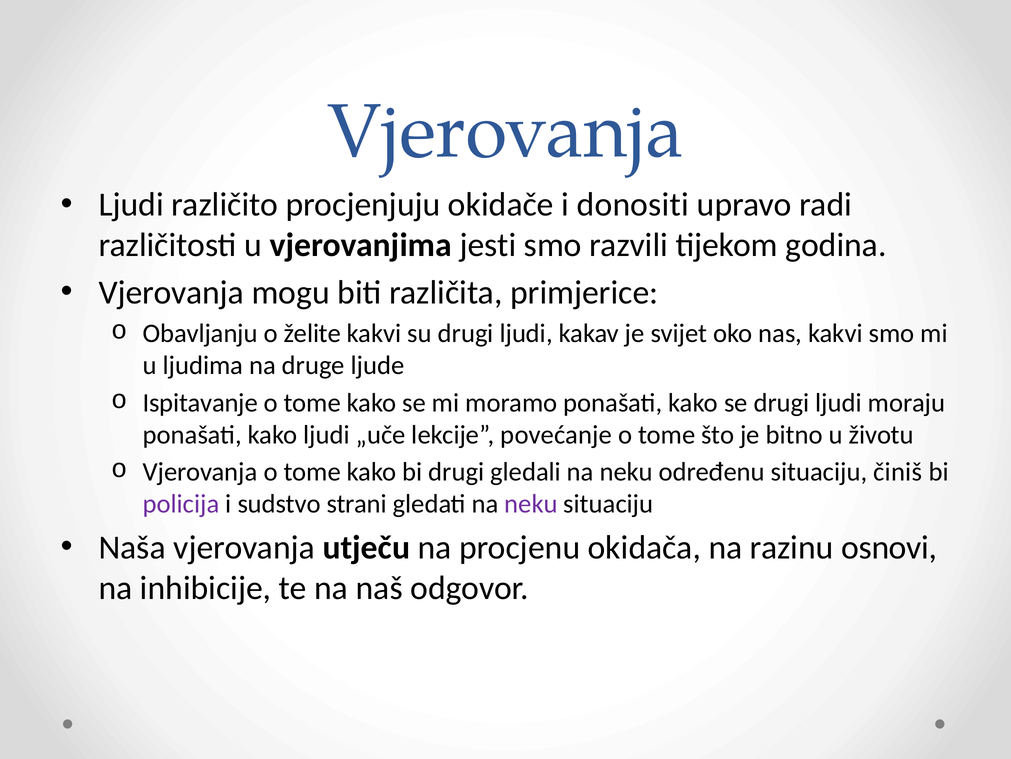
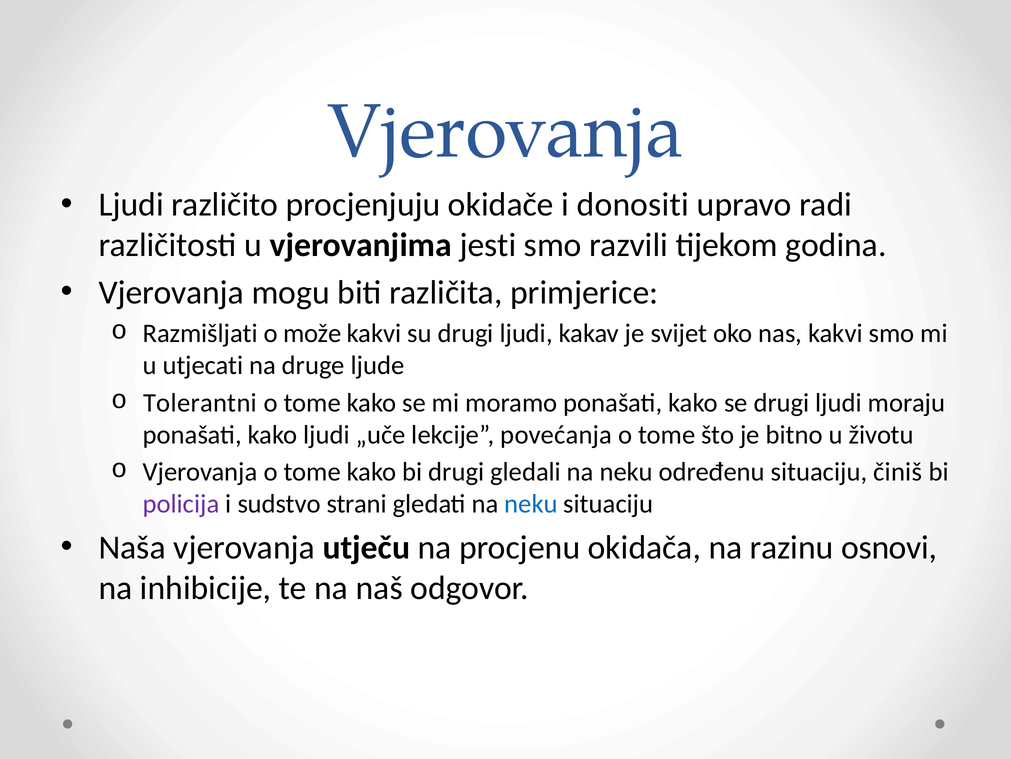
Obavljanju: Obavljanju -> Razmišljati (200, 333)
želite: želite -> može (312, 333)
ljudima: ljudima -> utjecati (203, 365)
Ispitavanje: Ispitavanje -> Tolerantni (200, 402)
povećanje: povećanje -> povećanja (556, 434)
neku colour: purple -> blue (531, 504)
